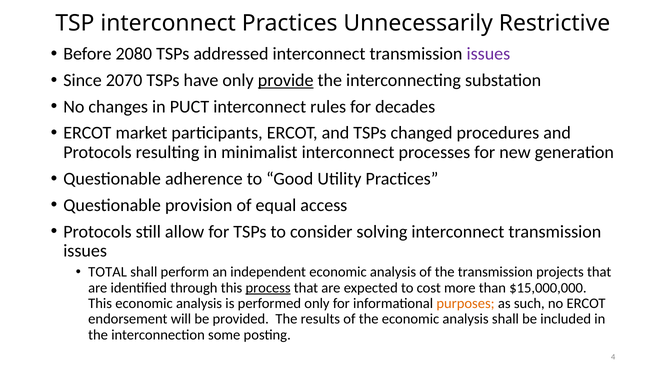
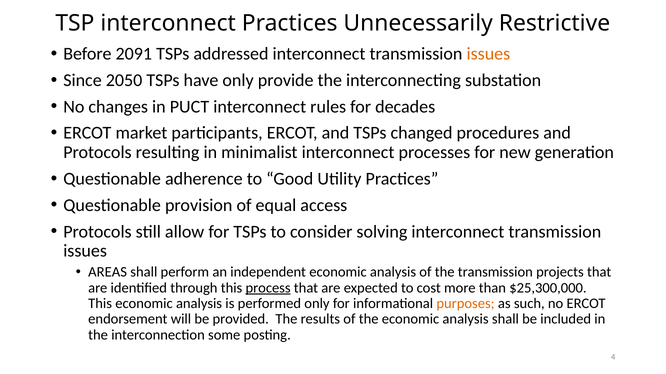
2080: 2080 -> 2091 (134, 54)
issues colour: purple -> orange (488, 54)
2070: 2070 -> 2050 (124, 80)
provide underline: present -> none (286, 80)
TOTAL: TOTAL -> AREAS (108, 273)
$15,000,000: $15,000,000 -> $25,300,000 (548, 288)
